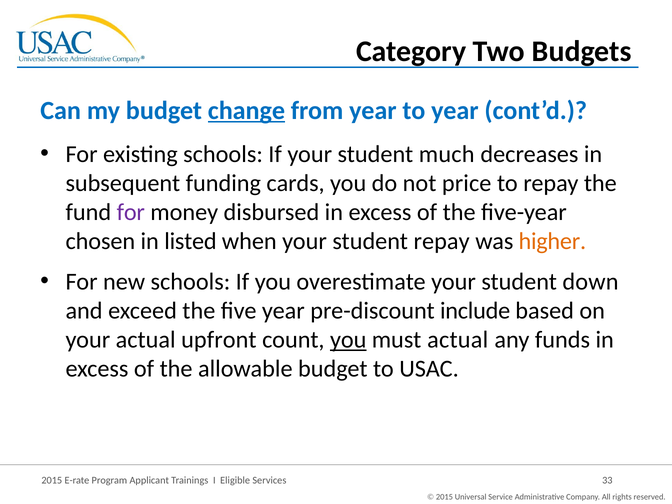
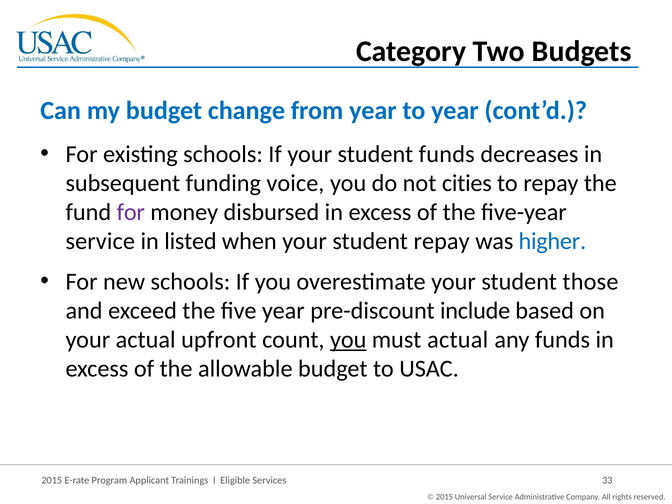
change underline: present -> none (246, 110)
student much: much -> funds (447, 154)
cards: cards -> voice (295, 183)
price: price -> cities (467, 183)
chosen: chosen -> service (100, 241)
higher colour: orange -> blue (552, 241)
down: down -> those (590, 282)
